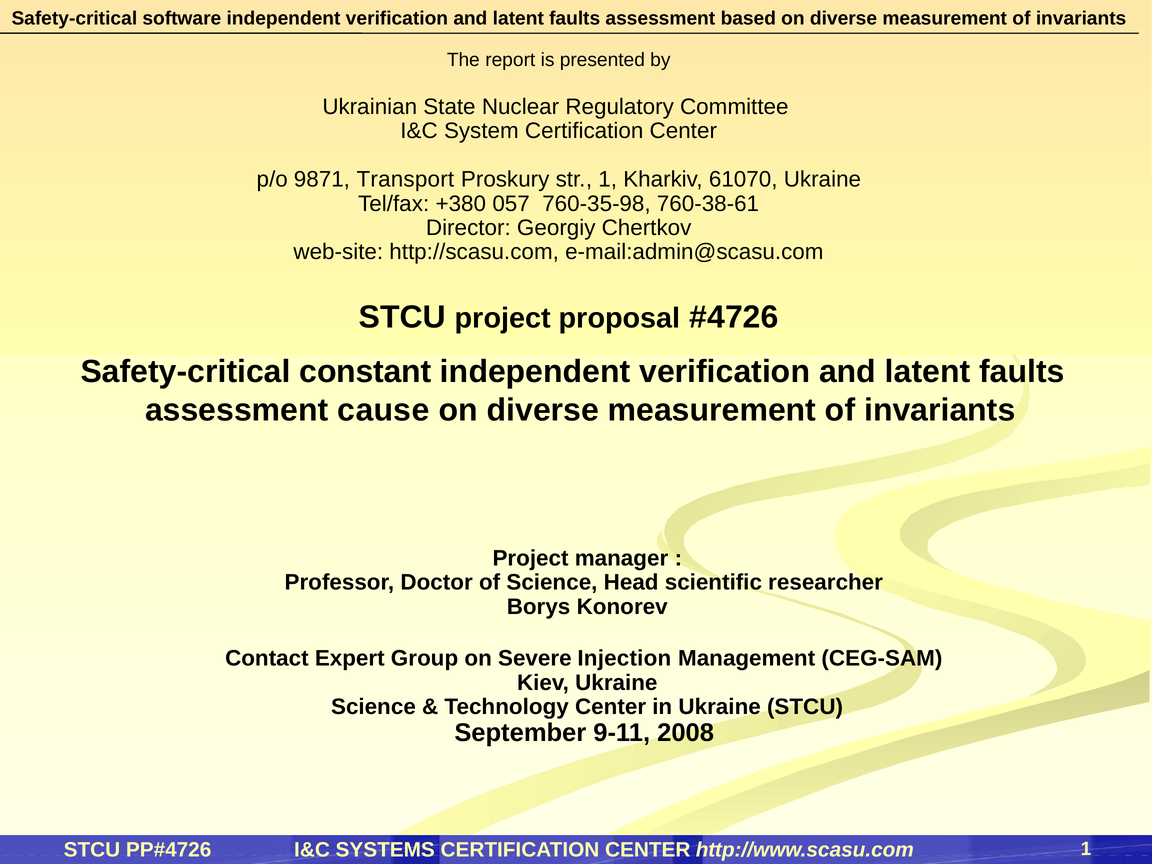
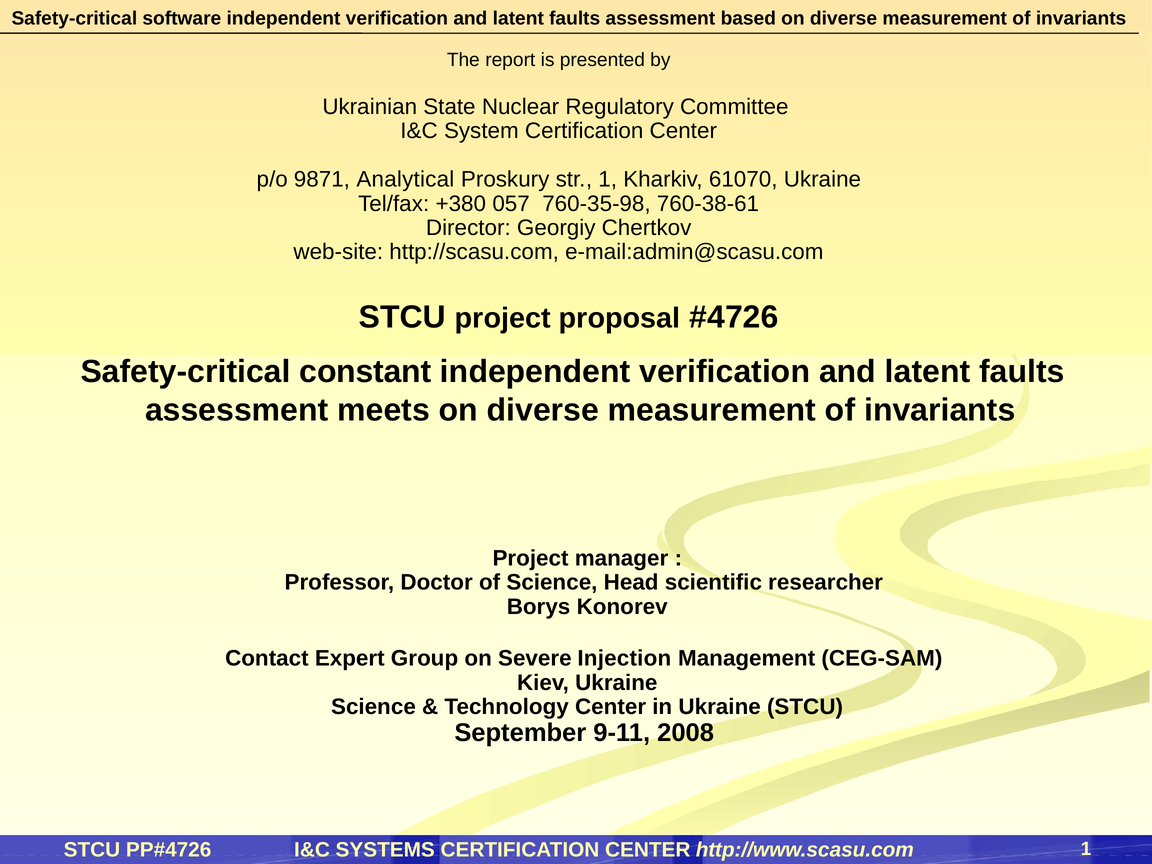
Transport: Transport -> Analytical (405, 179)
cause: cause -> meets (384, 410)
